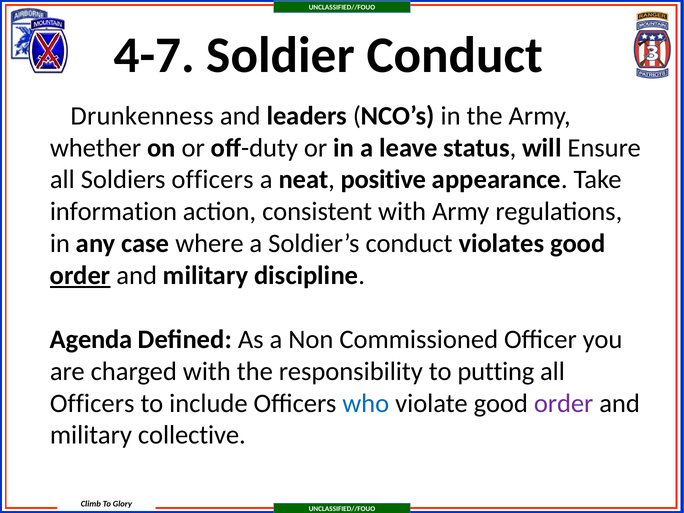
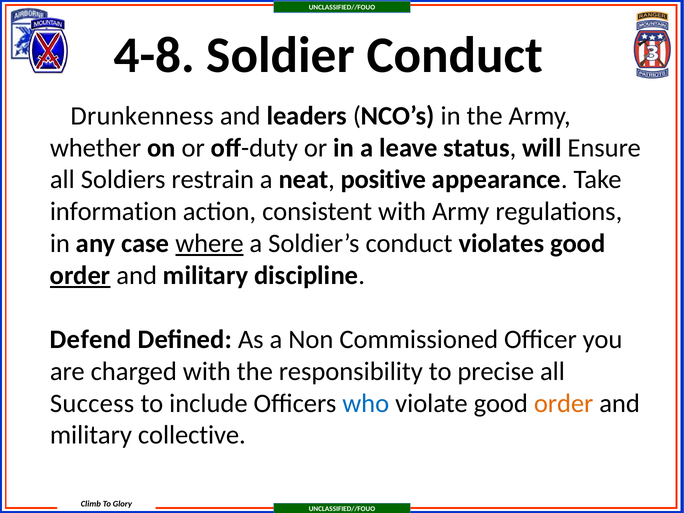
4-7: 4-7 -> 4-8 (154, 56)
Soldiers officers: officers -> restrain (213, 180)
where underline: none -> present (209, 244)
Agenda: Agenda -> Defend (91, 339)
putting: putting -> precise (496, 371)
Officers: Officers -> Success (92, 403)
order colour: purple -> orange (564, 403)
